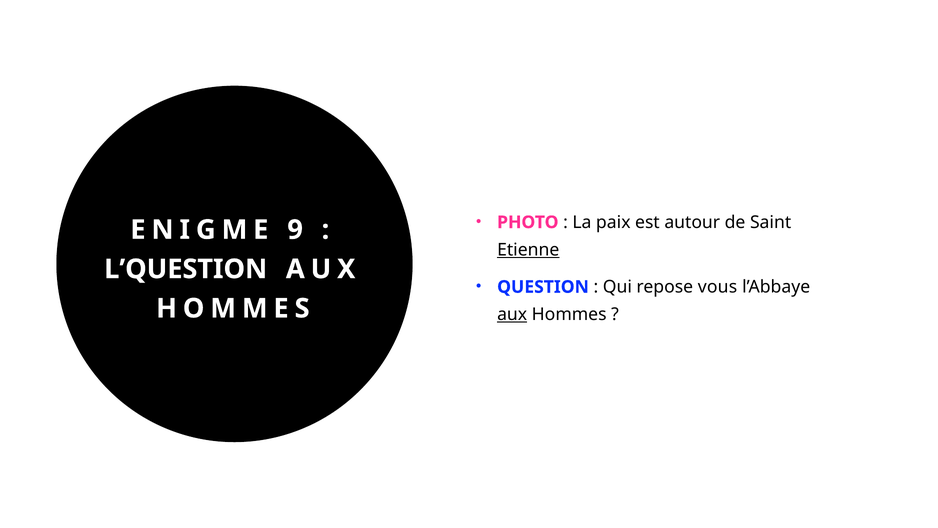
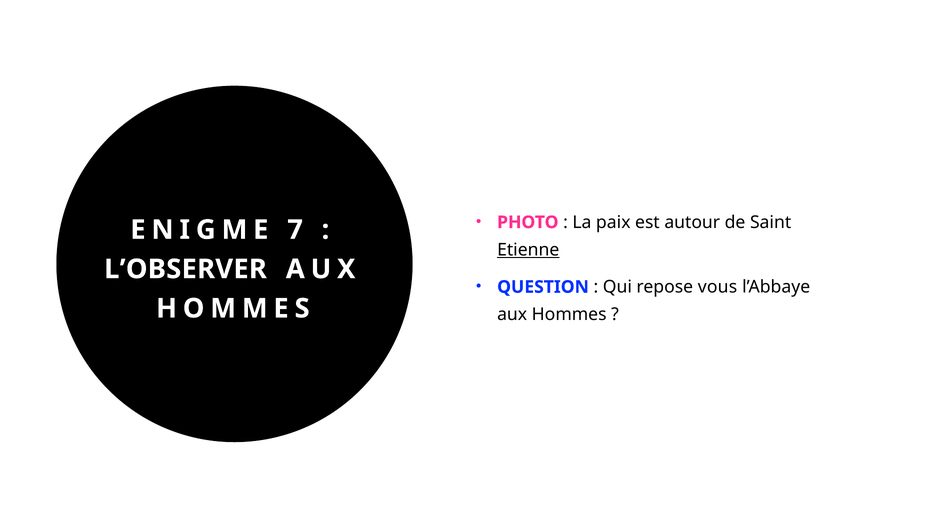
9: 9 -> 7 (295, 230)
L’QUESTION: L’QUESTION -> L’OBSERVER (186, 269)
aux underline: present -> none (512, 314)
